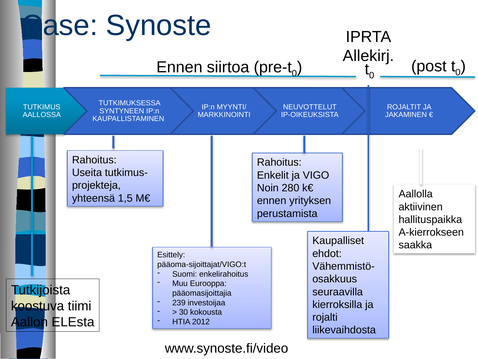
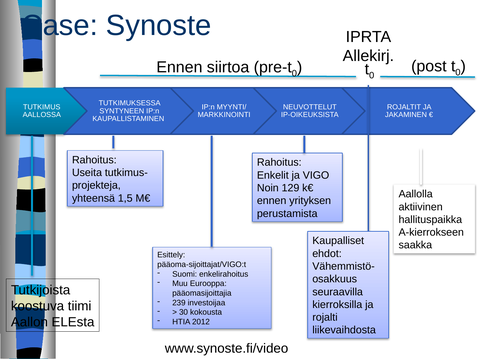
280: 280 -> 129 (290, 188)
